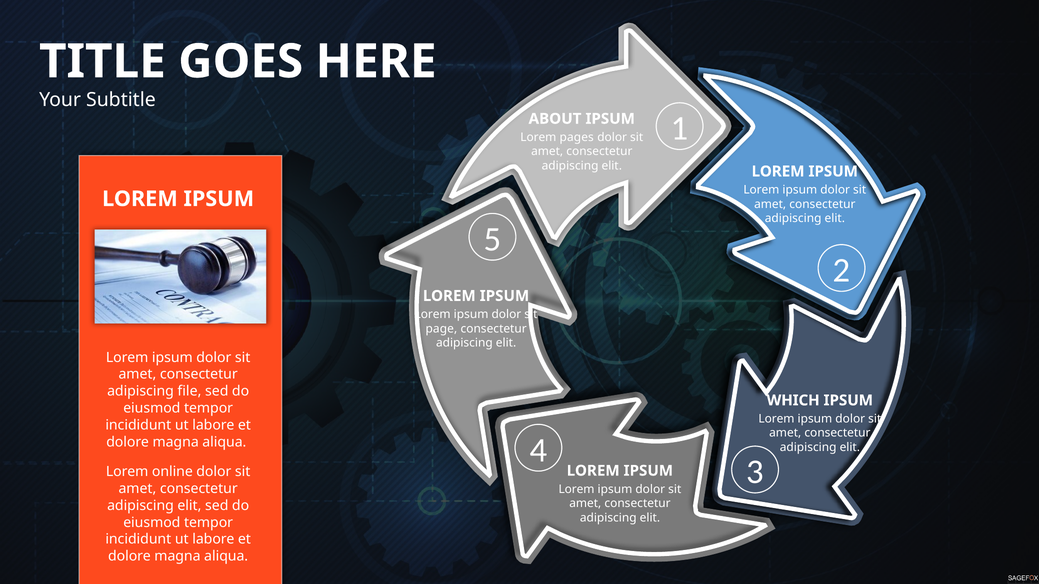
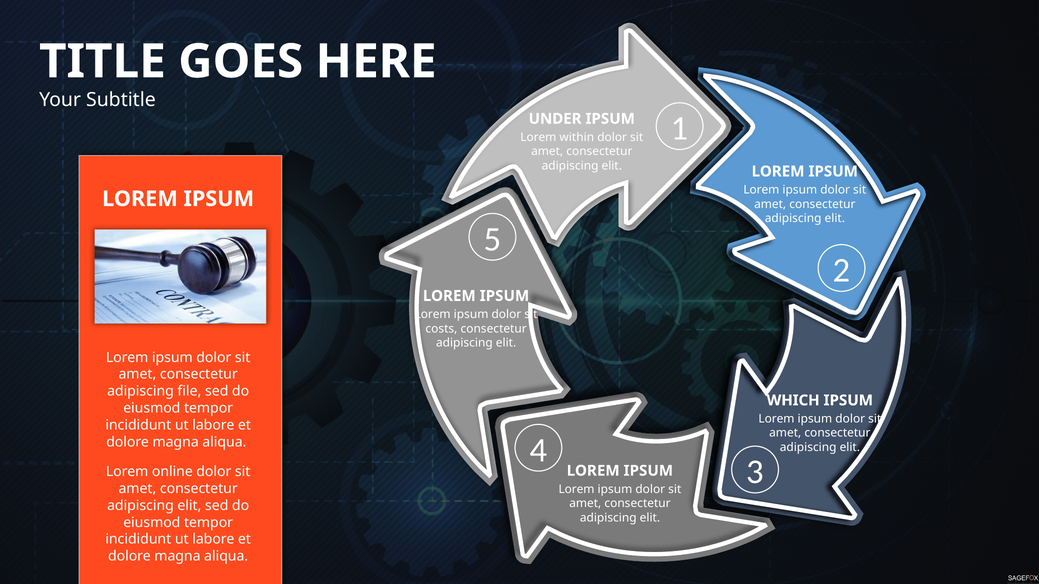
ABOUT: ABOUT -> UNDER (555, 119)
pages: pages -> within (577, 137)
page: page -> costs (441, 329)
